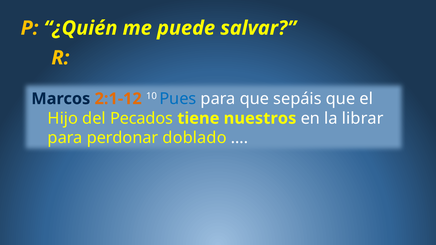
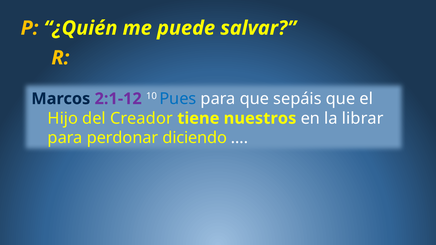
2:1-12 colour: orange -> purple (118, 99)
Pecados: Pecados -> Creador (141, 118)
doblado: doblado -> diciendo (195, 138)
